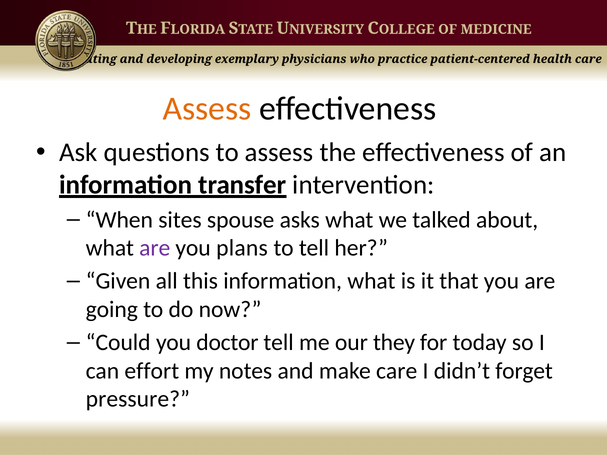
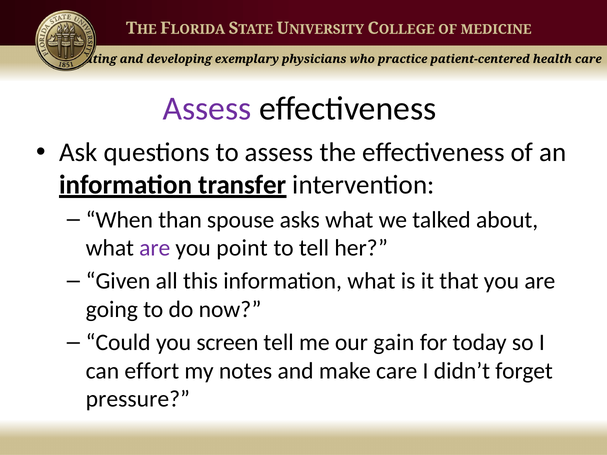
Assess colour: orange -> purple (207, 109)
sites: sites -> than (180, 220)
plans: plans -> point (242, 248)
doctor: doctor -> screen (227, 343)
they: they -> gain (394, 343)
